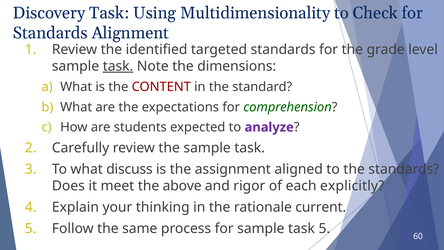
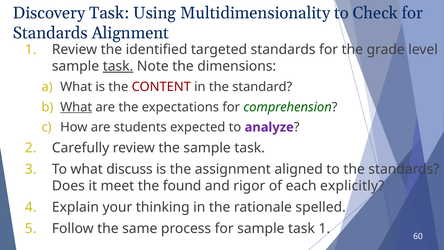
What underline: none -> present (76, 107)
above: above -> found (182, 186)
current: current -> spelled (321, 207)
task 5: 5 -> 1 (324, 228)
